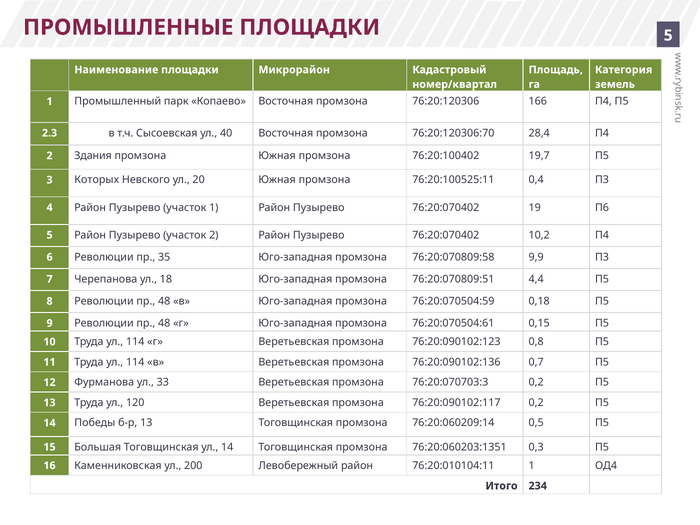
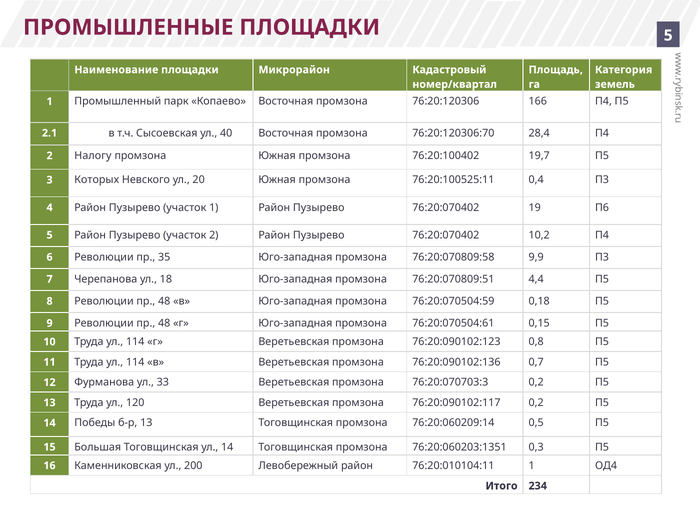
2.3: 2.3 -> 2.1 (50, 133)
Здания: Здания -> Налогу (93, 156)
